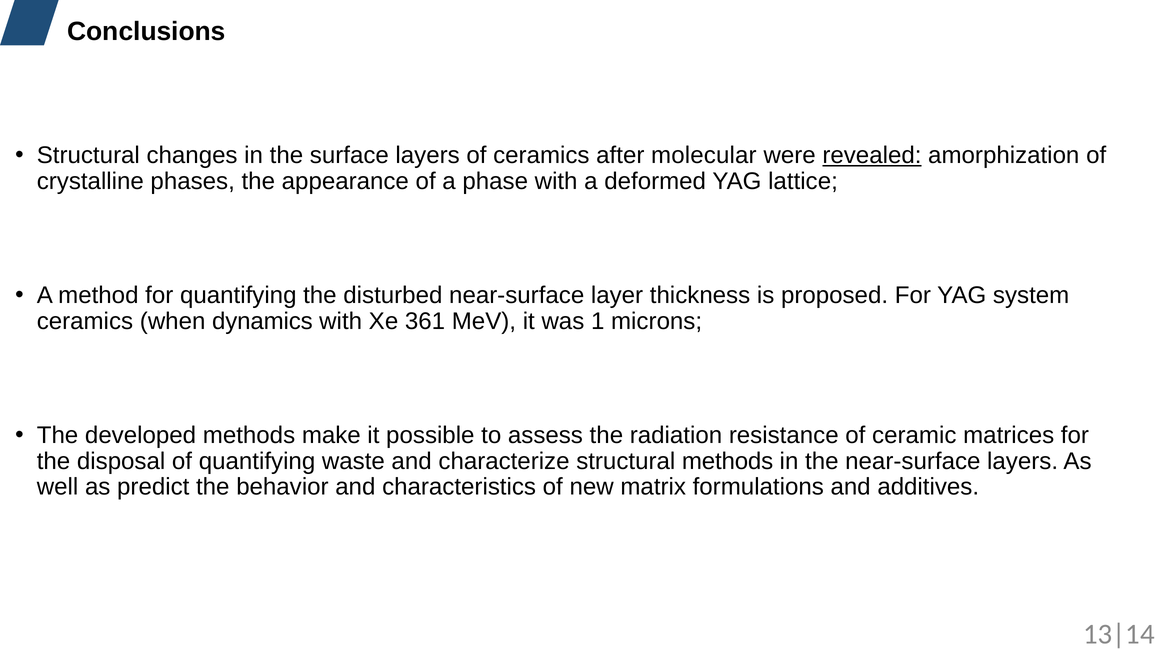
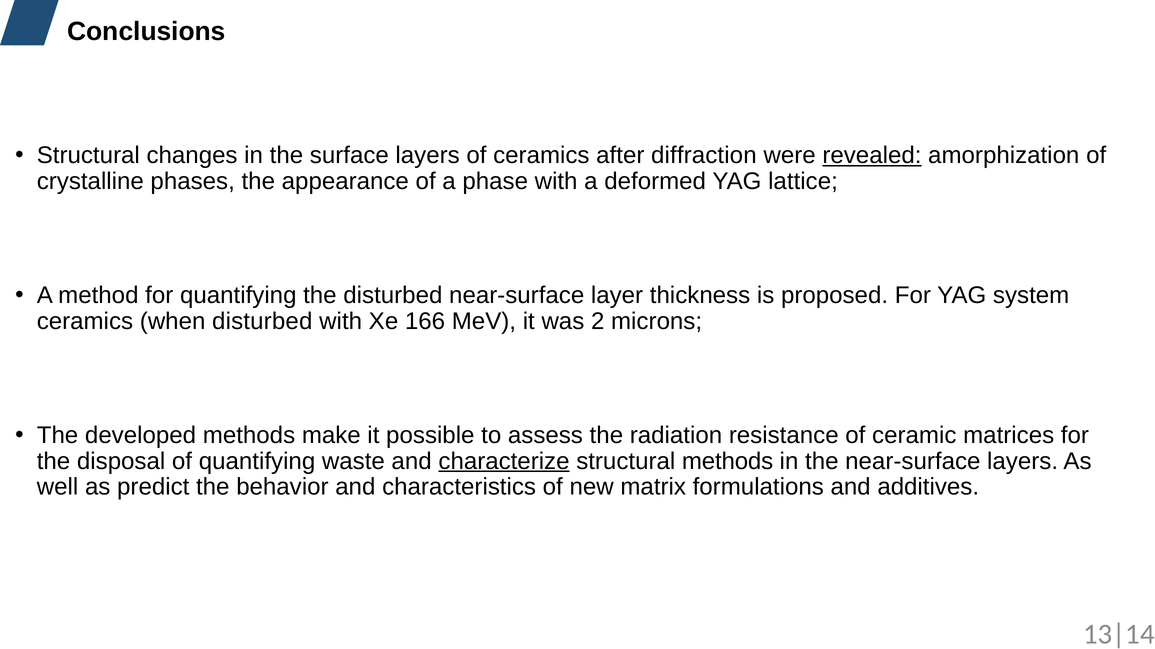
molecular: molecular -> diffraction (704, 155)
when dynamics: dynamics -> disturbed (262, 321)
361: 361 -> 166 (425, 321)
1: 1 -> 2 (598, 321)
characterize underline: none -> present (504, 462)
